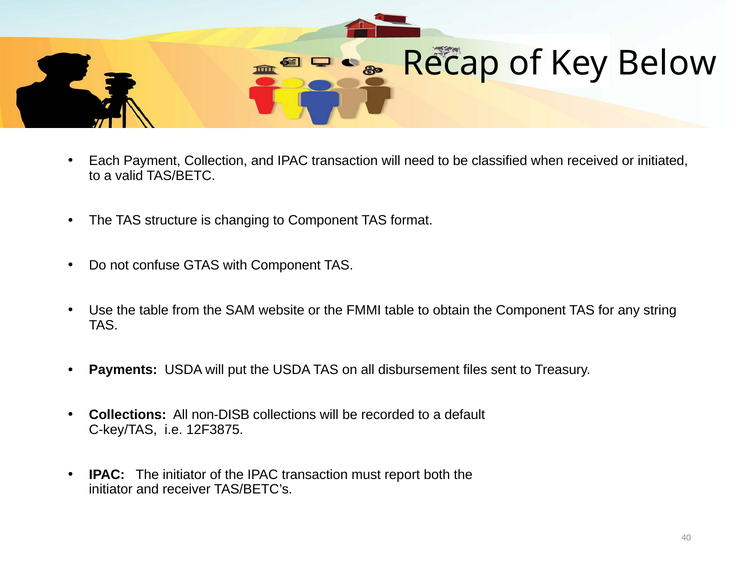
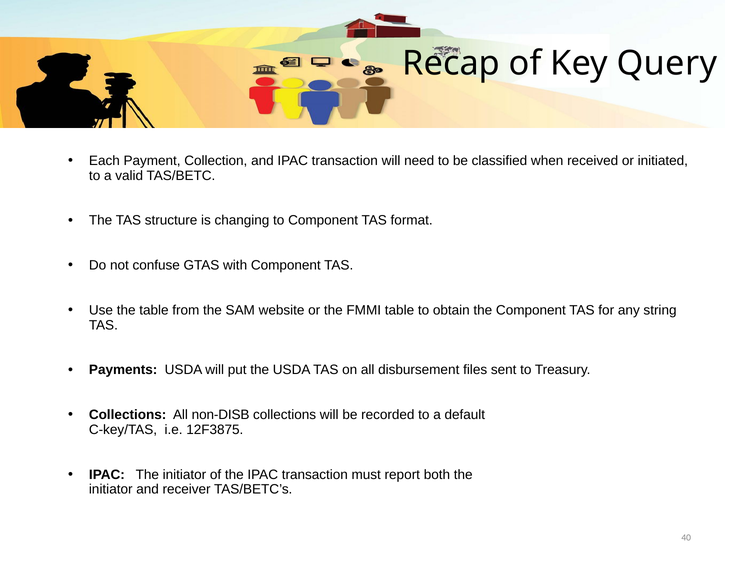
Below: Below -> Query (667, 64)
